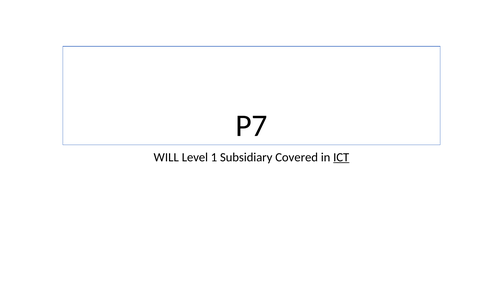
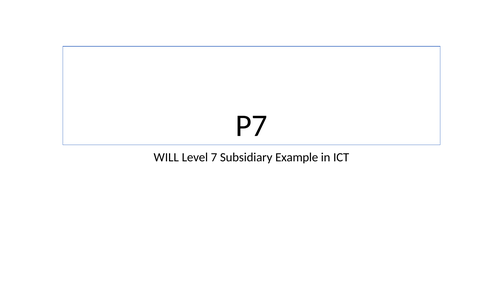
1: 1 -> 7 (214, 157)
Covered: Covered -> Example (297, 157)
ICT underline: present -> none (341, 157)
